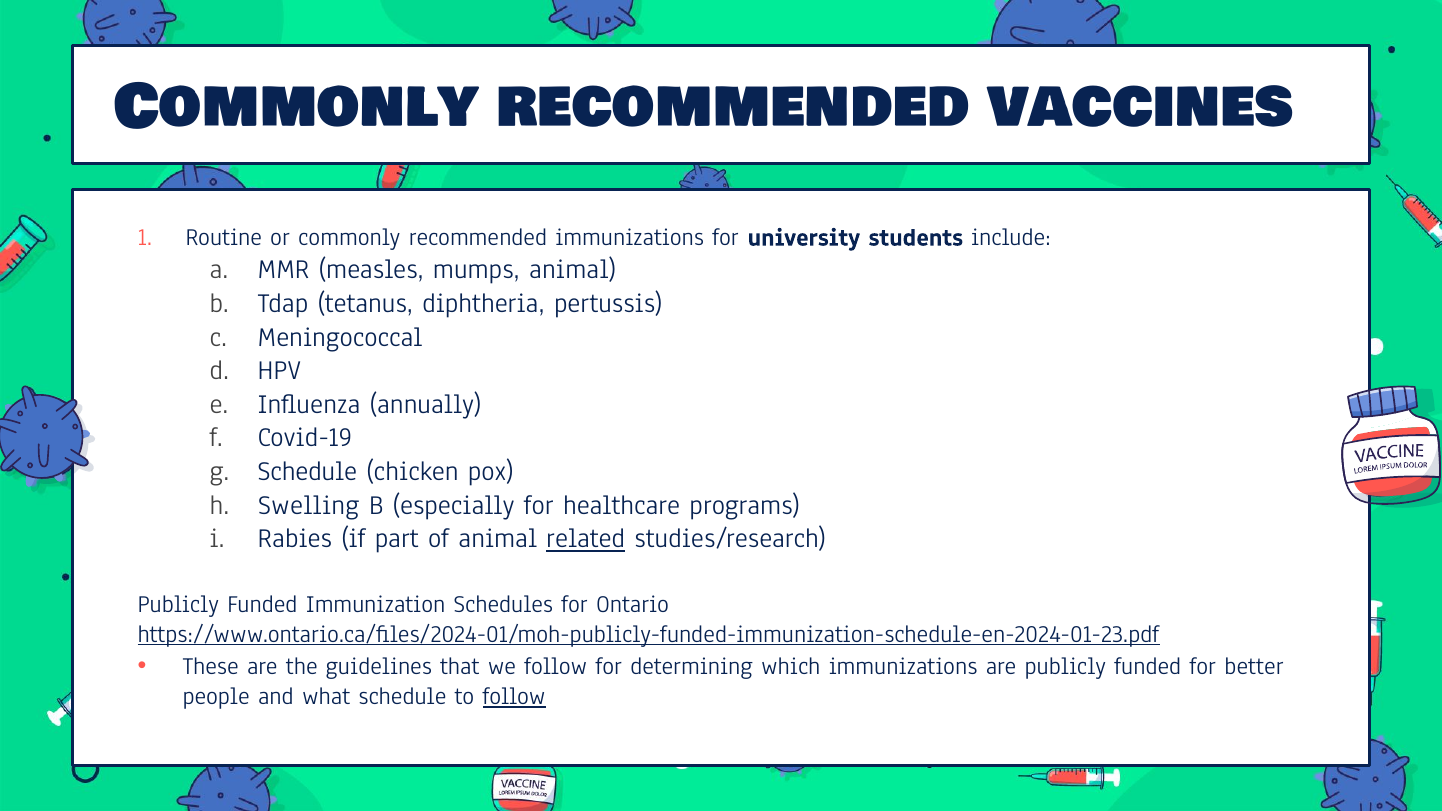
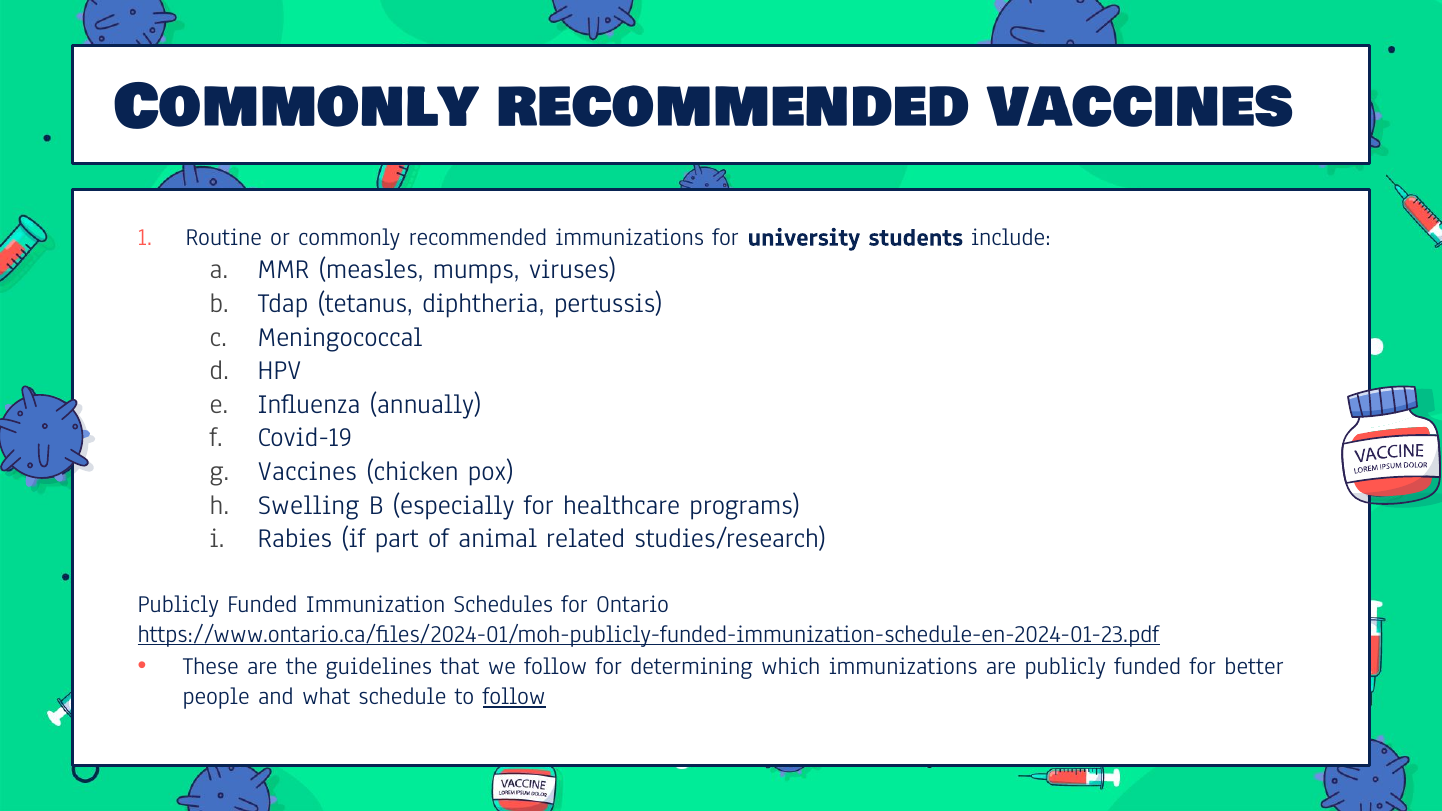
mumps animal: animal -> viruses (573, 269)
Schedule: Schedule -> Vaccines (307, 471)
related underline: present -> none (586, 539)
